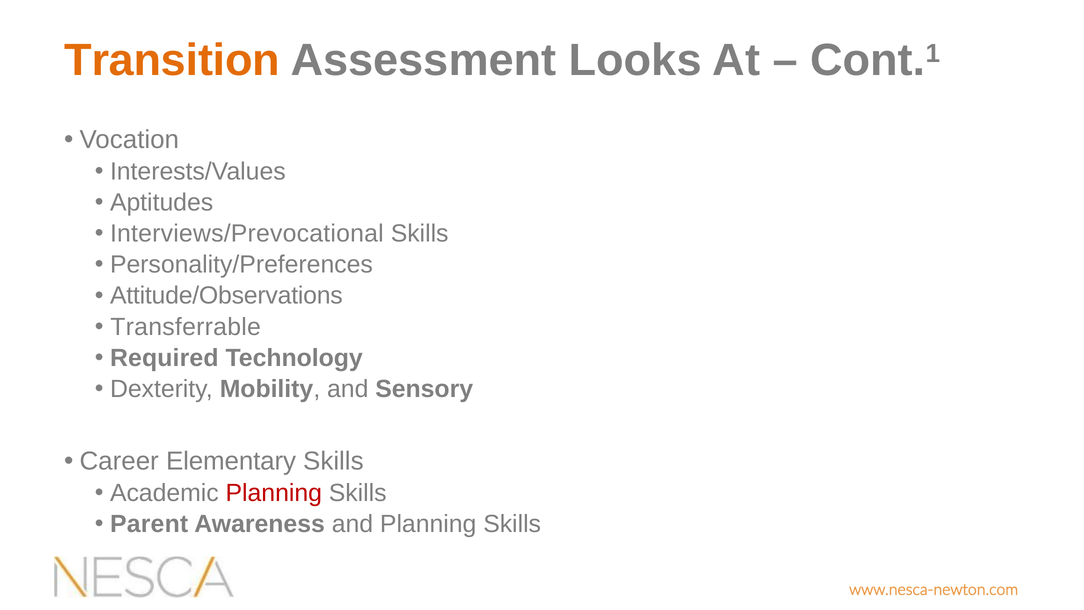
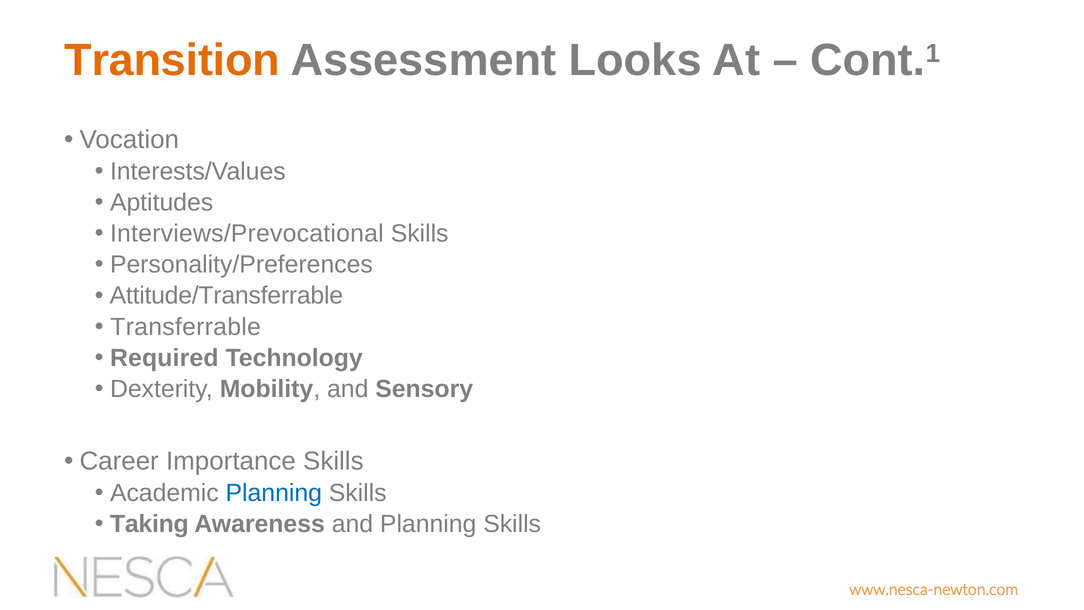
Attitude/Observations: Attitude/Observations -> Attitude/Transferrable (226, 296)
Elementary: Elementary -> Importance (231, 461)
Planning colour: red -> blue (274, 493)
Parent: Parent -> Taking (149, 524)
